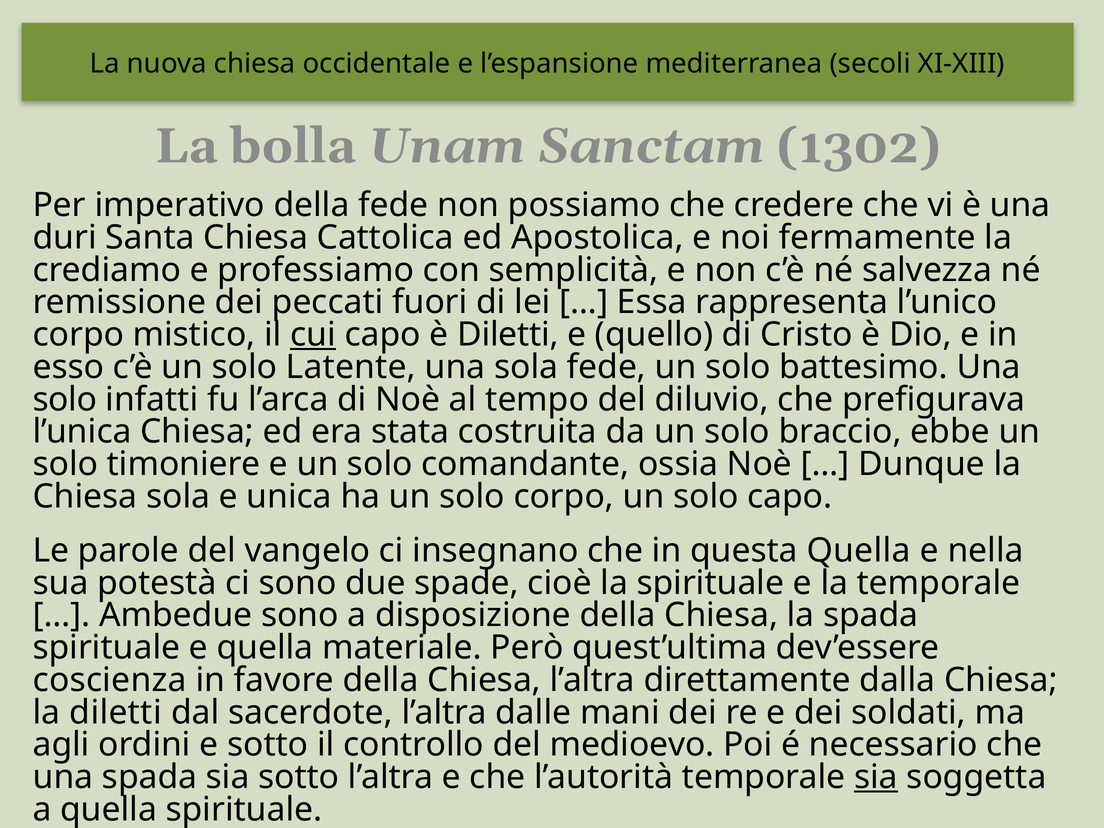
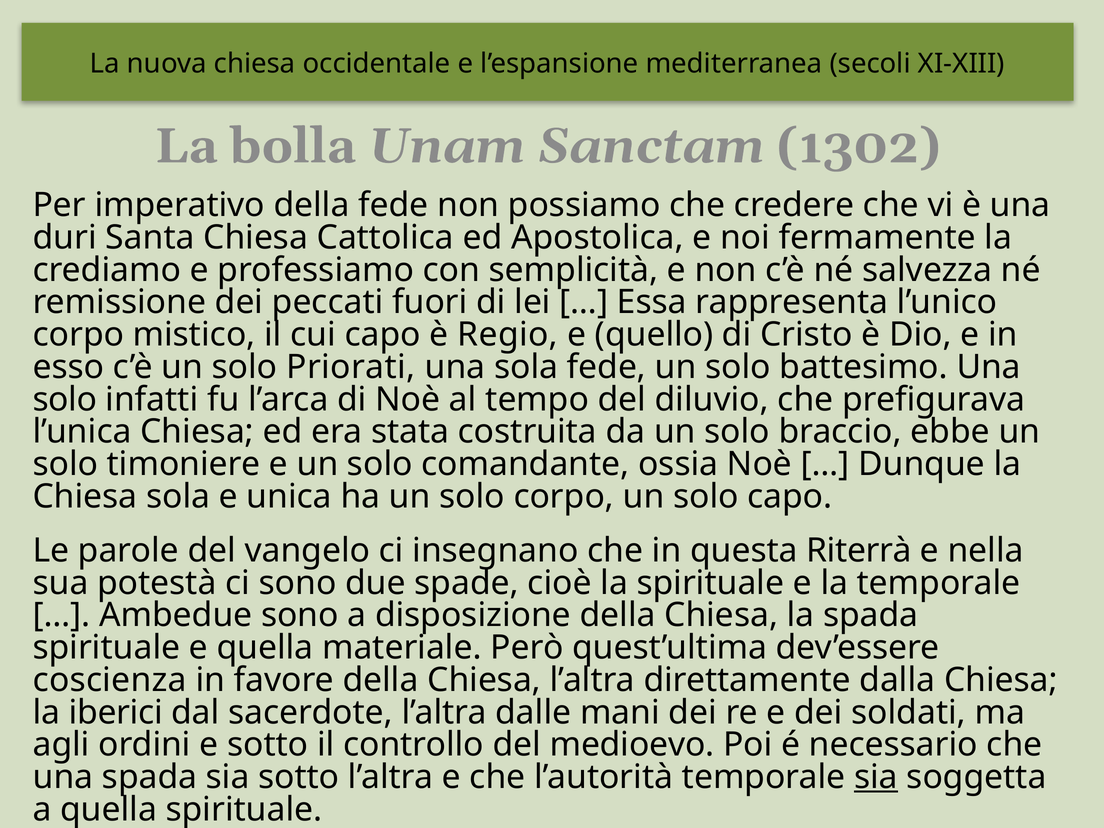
cui underline: present -> none (313, 335)
è Diletti: Diletti -> Regio (508, 335)
Latente: Latente -> Priorati (351, 367)
questa Quella: Quella -> Riterrà (859, 551)
la diletti: diletti -> iberici (116, 712)
